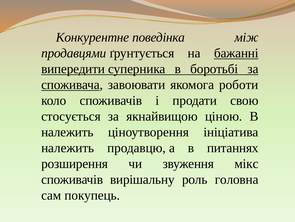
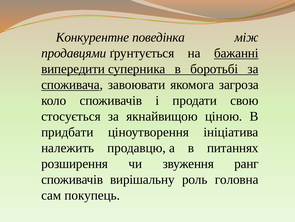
роботи: роботи -> загроза (239, 84)
належить: належить -> придбати (67, 132)
мікс: мікс -> ранг (247, 163)
